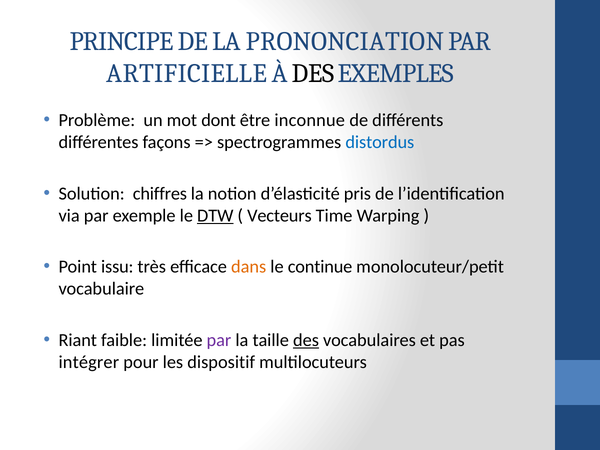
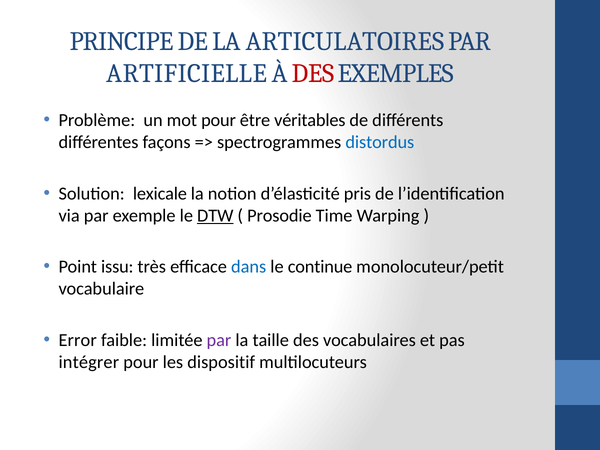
PRONONCIATION: PRONONCIATION -> ARTICULATOIRES (345, 41)
DES colour: black -> red (313, 73)
mot dont: dont -> pour (219, 120)
inconnue: inconnue -> véritables (310, 120)
chiffres: chiffres -> lexicale (160, 194)
Vecteurs: Vecteurs -> Prosodie (279, 216)
dans colour: orange -> blue (249, 267)
Riant: Riant -> Error (78, 340)
des underline: present -> none (306, 340)
